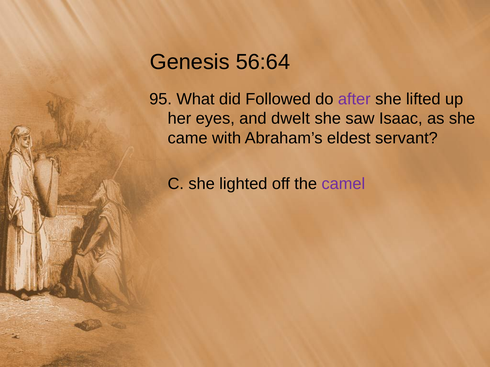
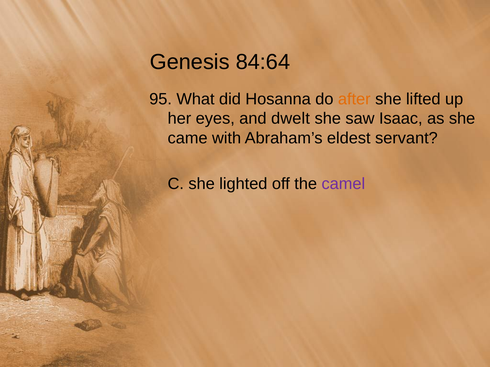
56:64: 56:64 -> 84:64 (263, 62)
Followed: Followed -> Hosanna (278, 99)
after colour: purple -> orange (354, 99)
